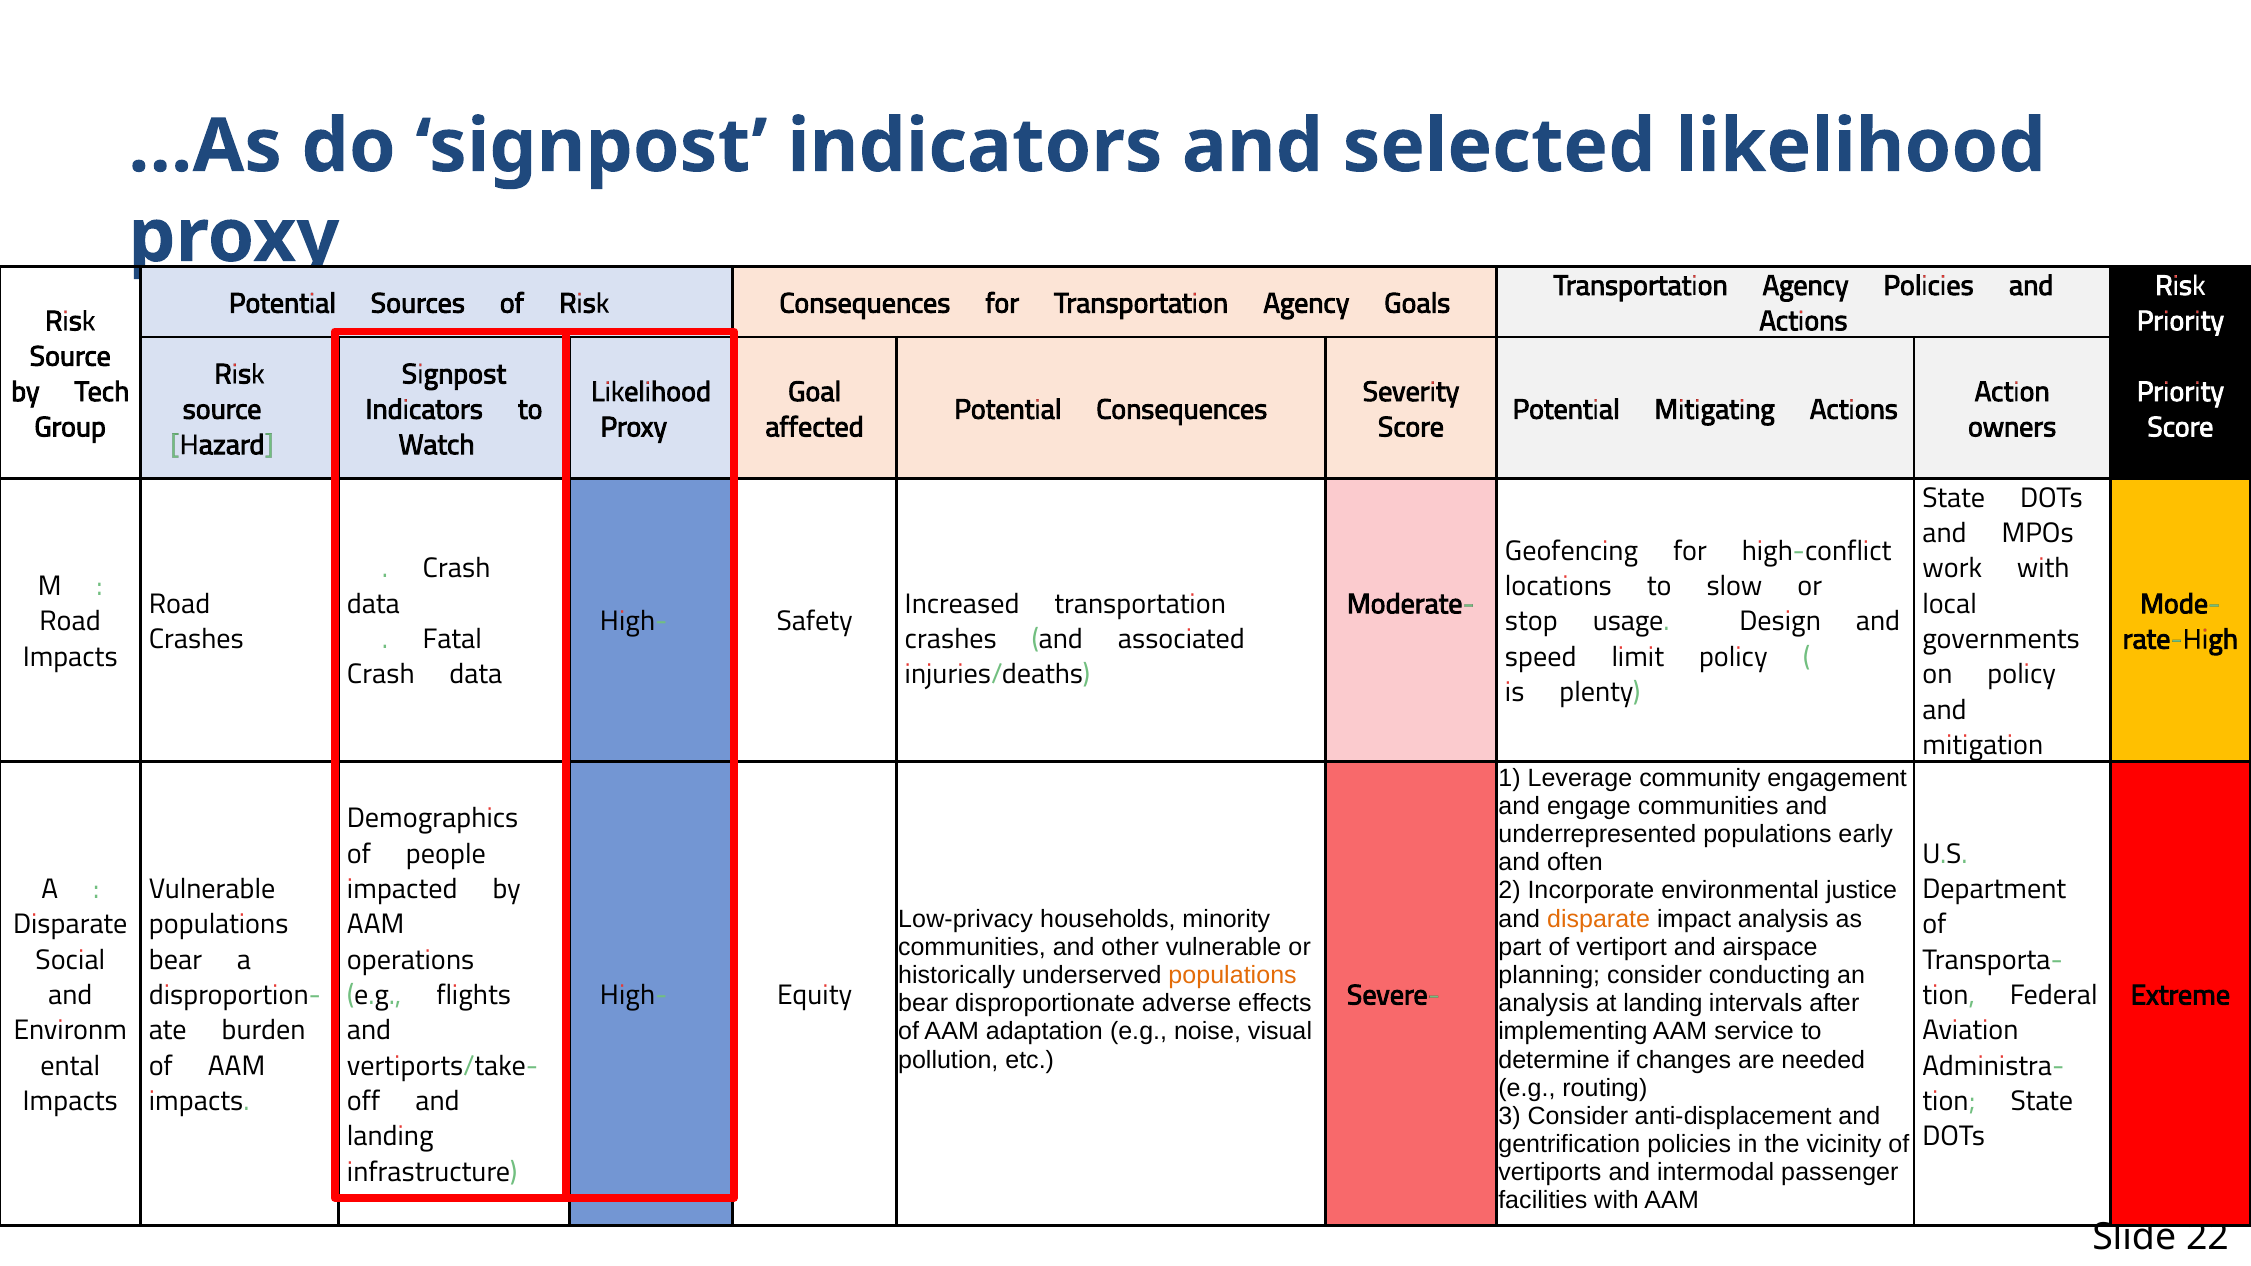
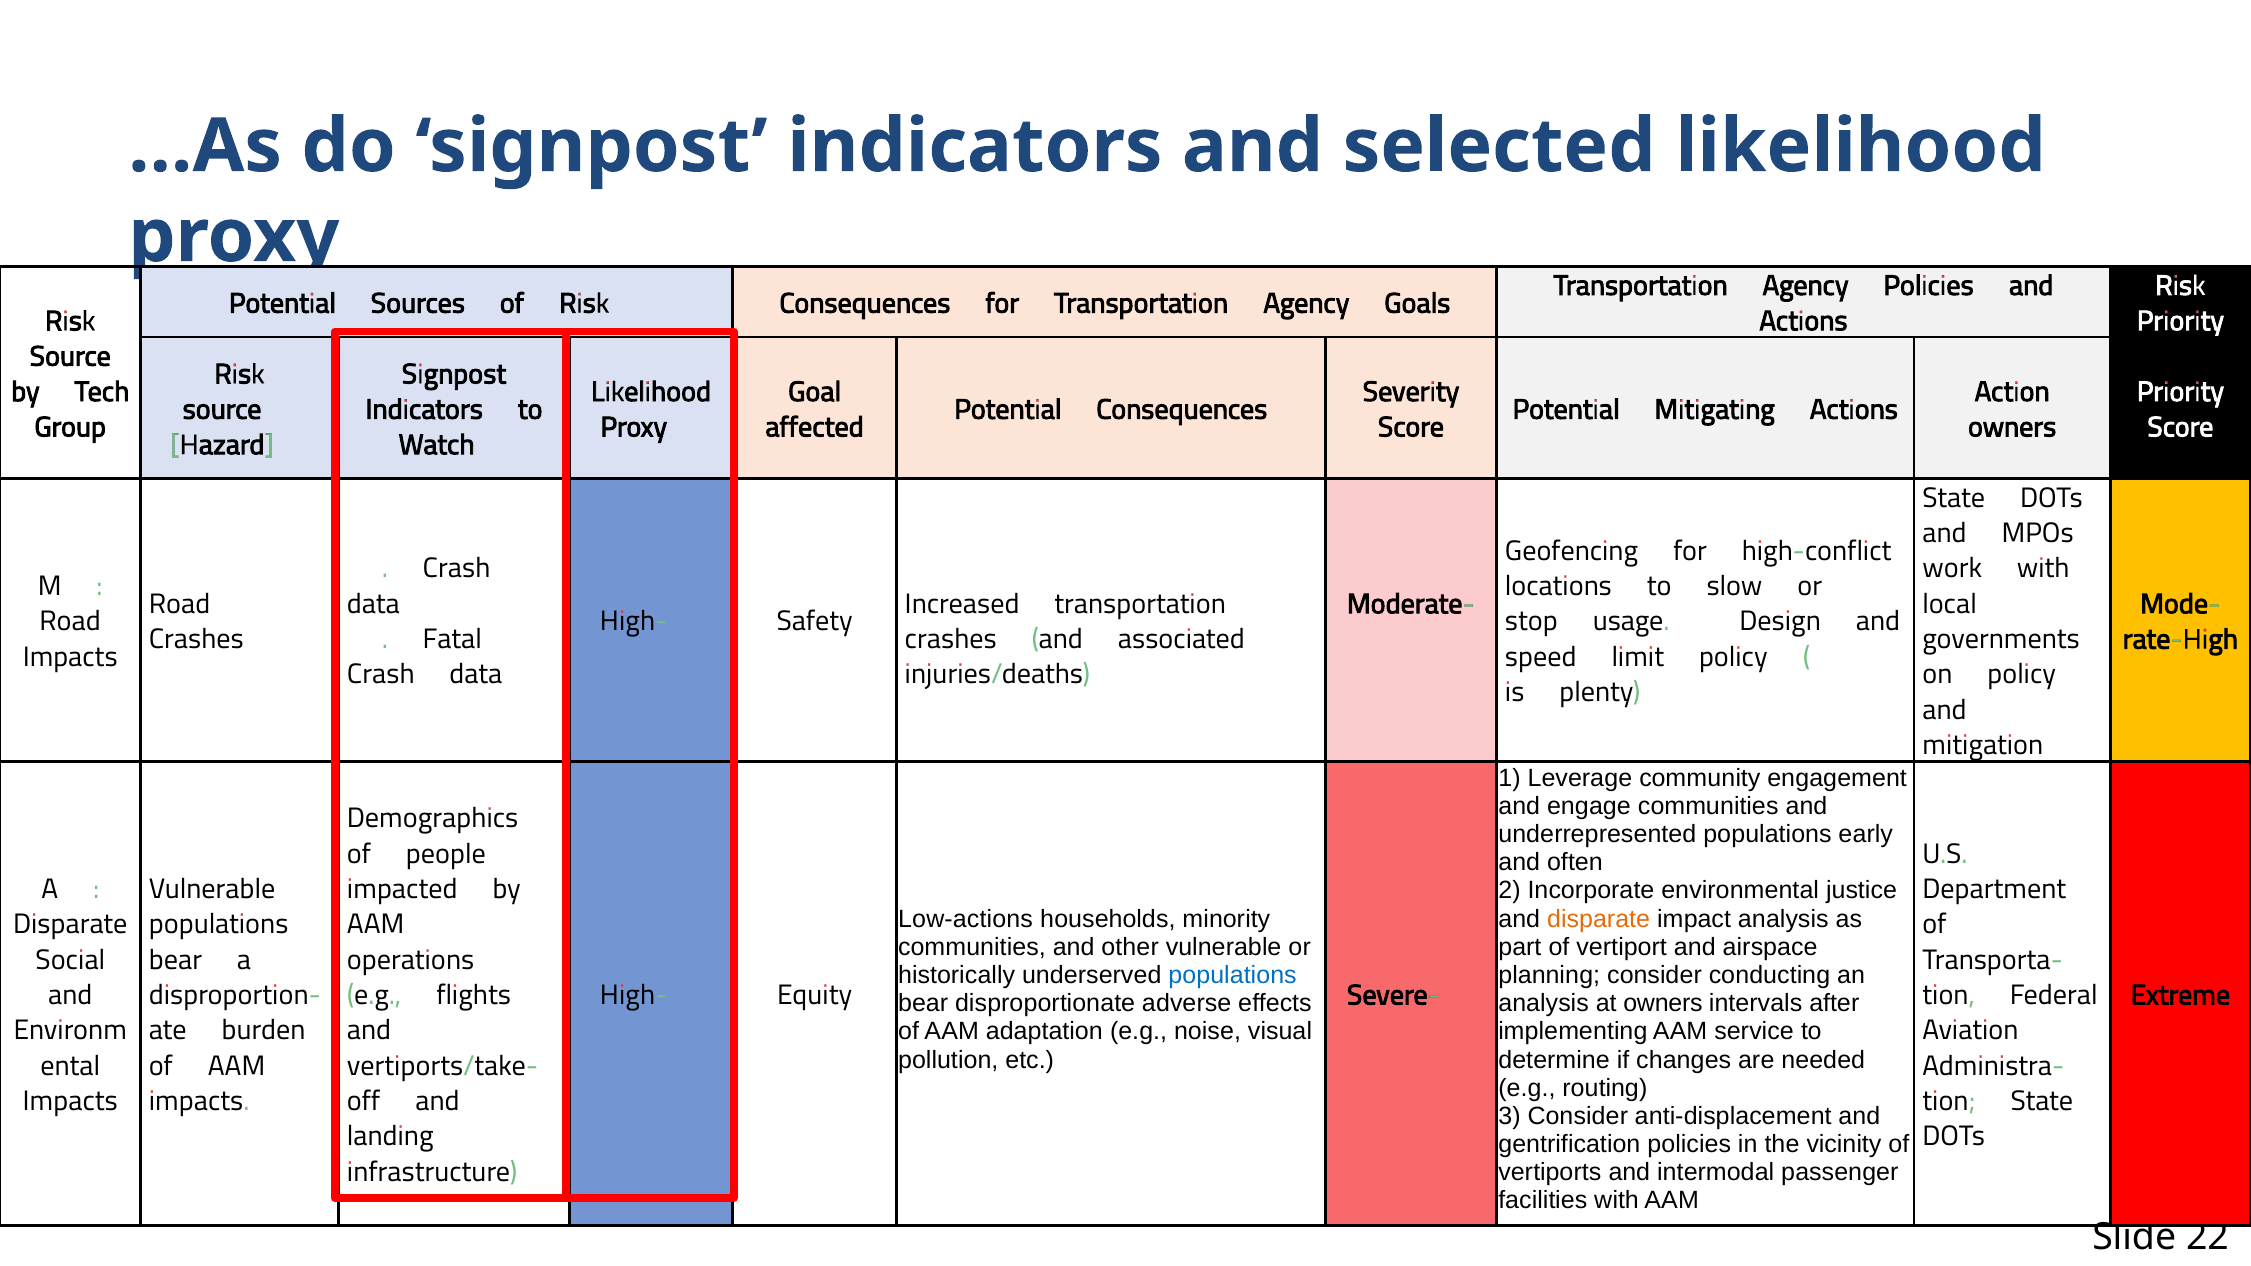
Low-privacy: Low-privacy -> Low-actions (966, 919)
populations colour: orange -> blue (1233, 975)
at landing: landing -> owners (1663, 1004)
